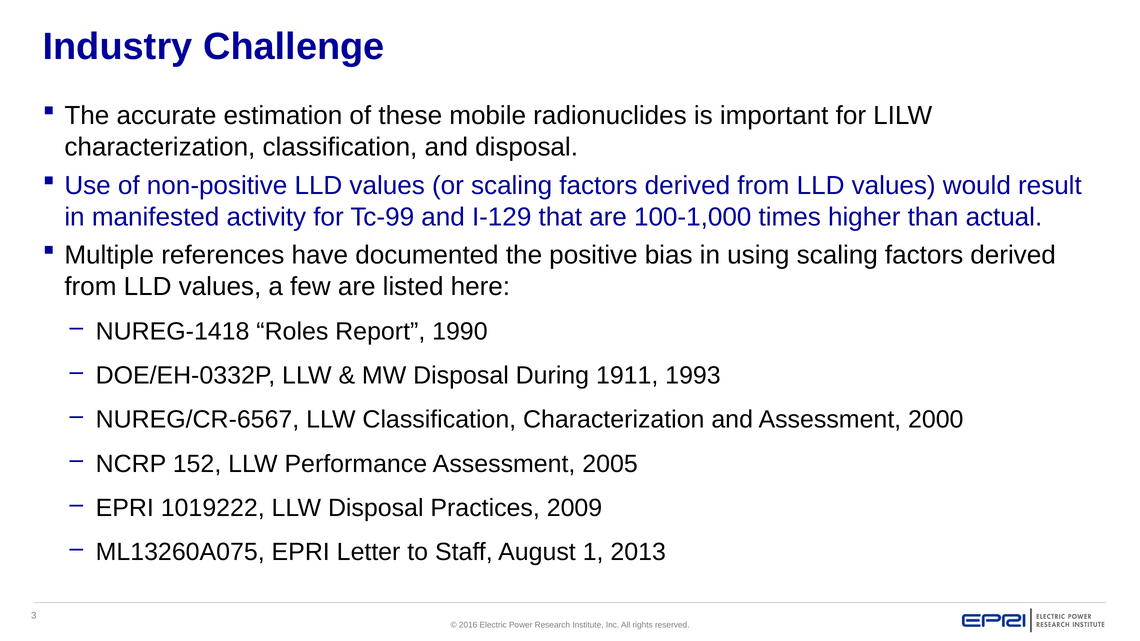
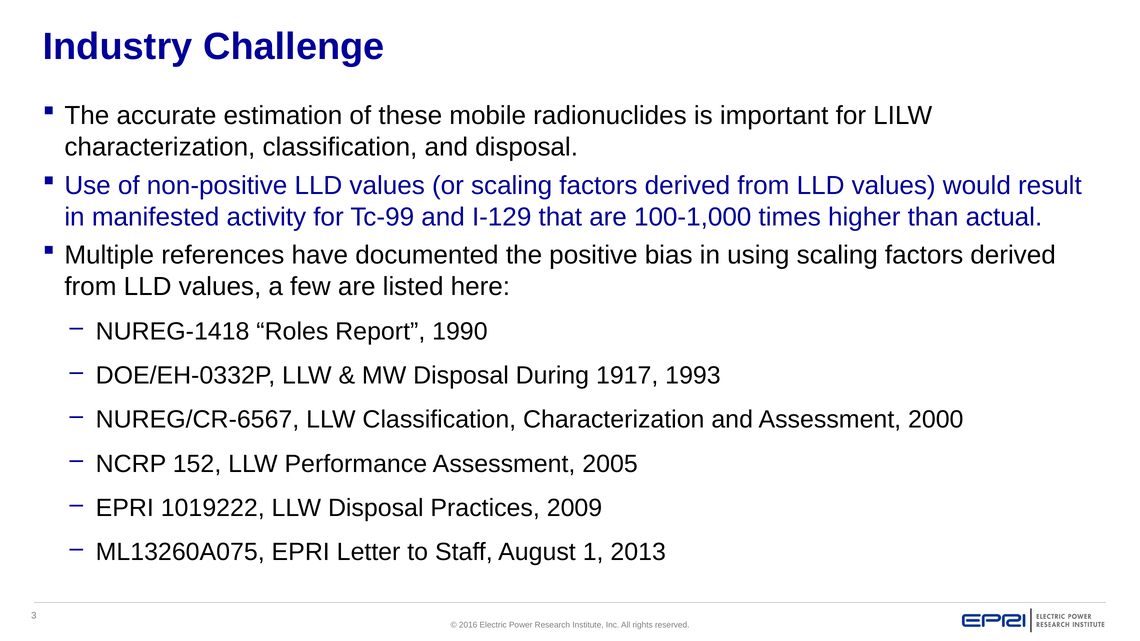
1911: 1911 -> 1917 (627, 376)
